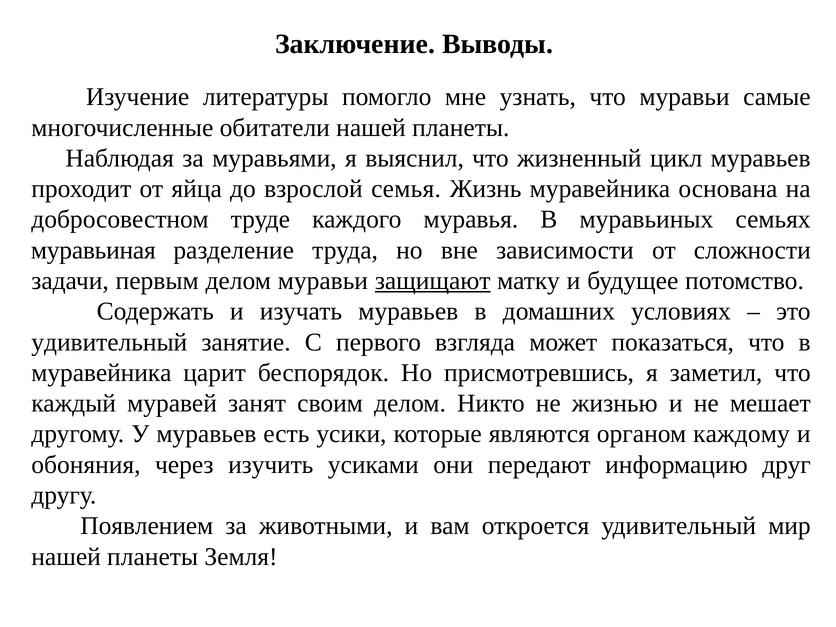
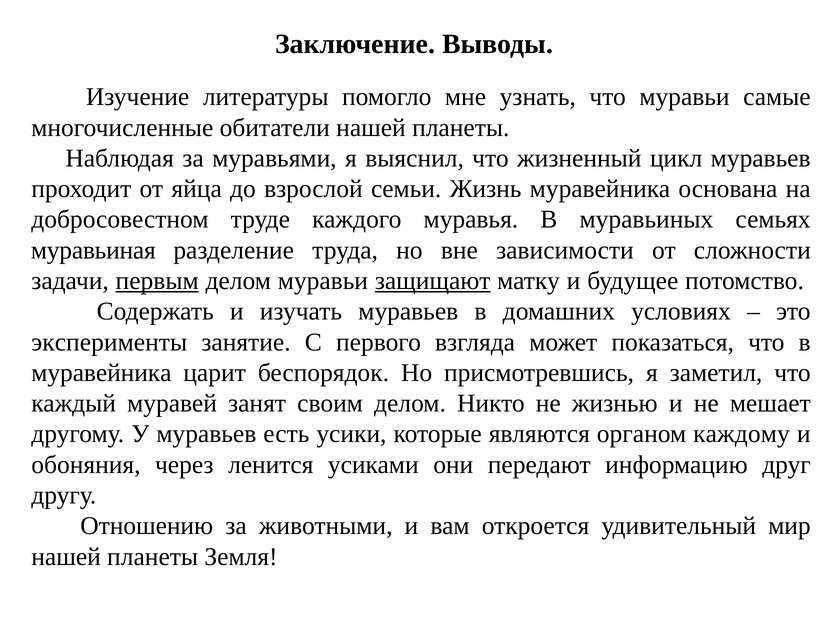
семья: семья -> семьи (406, 189)
первым underline: none -> present (157, 281)
удивительный: удивительный -> эксперименты (109, 342)
изучить: изучить -> ленится (271, 465)
Появлением: Появлением -> Отношению (147, 526)
